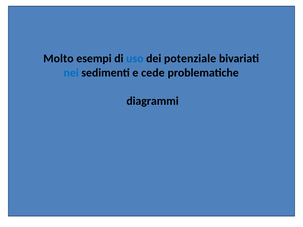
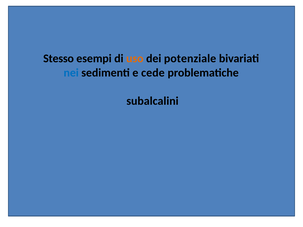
Molto: Molto -> Stesso (59, 59)
uso colour: blue -> orange (135, 59)
diagrammi: diagrammi -> subalcalini (152, 101)
